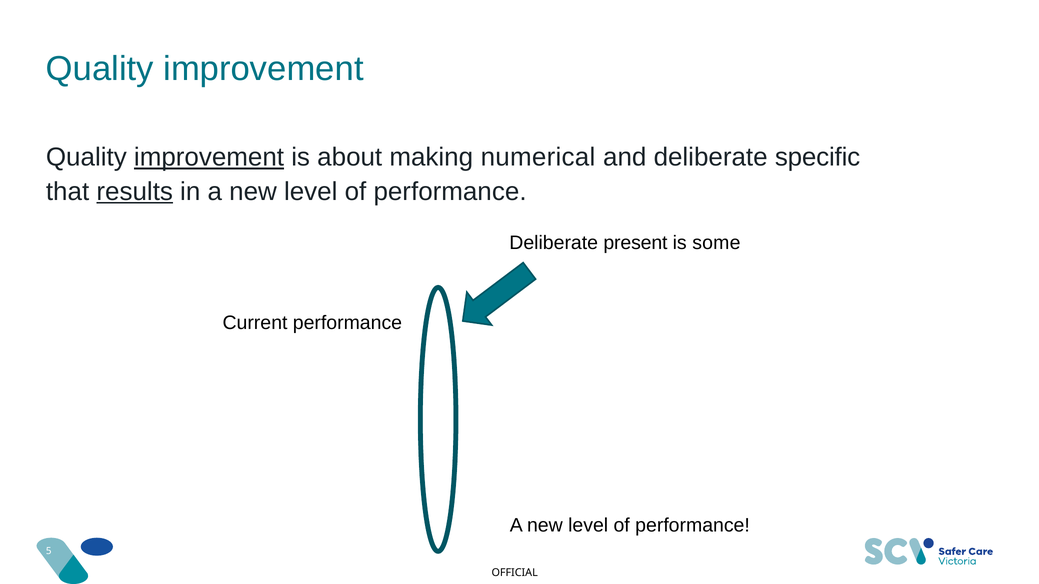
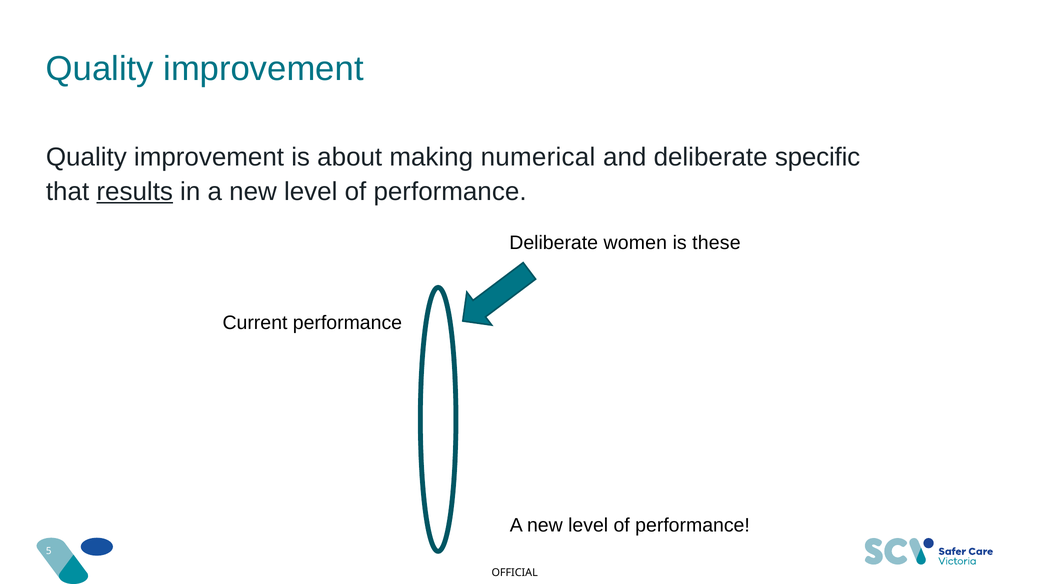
improvement underline: present -> none (209, 157)
present: present -> women (635, 243)
some: some -> these (716, 243)
